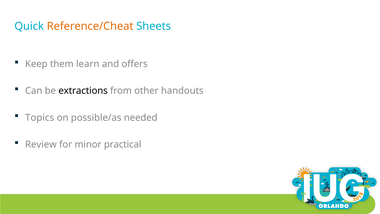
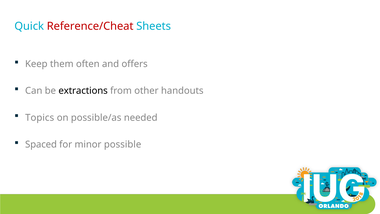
Reference/Cheat colour: orange -> red (90, 26)
learn: learn -> often (88, 64)
Review: Review -> Spaced (41, 144)
practical: practical -> possible (123, 144)
